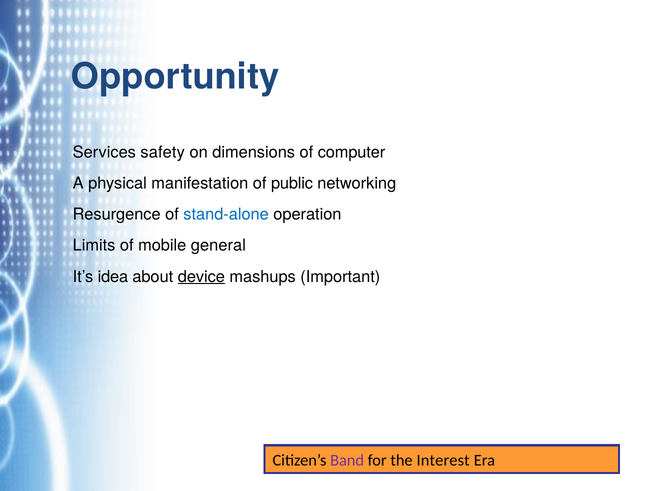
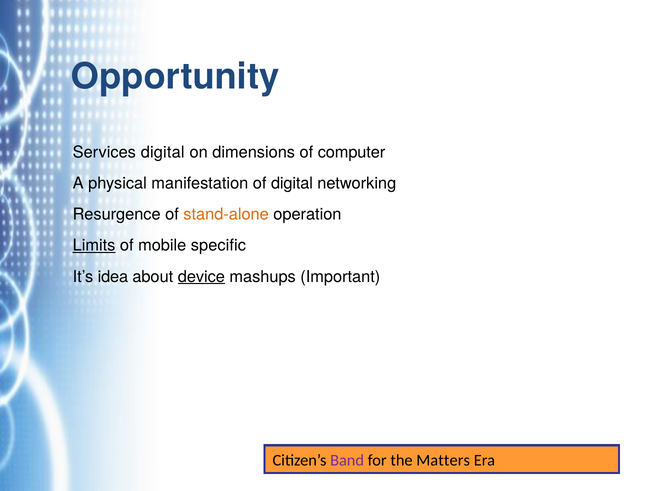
Services safety: safety -> digital (163, 152)
of public: public -> digital (292, 184)
stand-alone colour: blue -> orange (226, 215)
Limits underline: none -> present (94, 246)
general: general -> specific (218, 246)
Interest: Interest -> Matters (443, 461)
